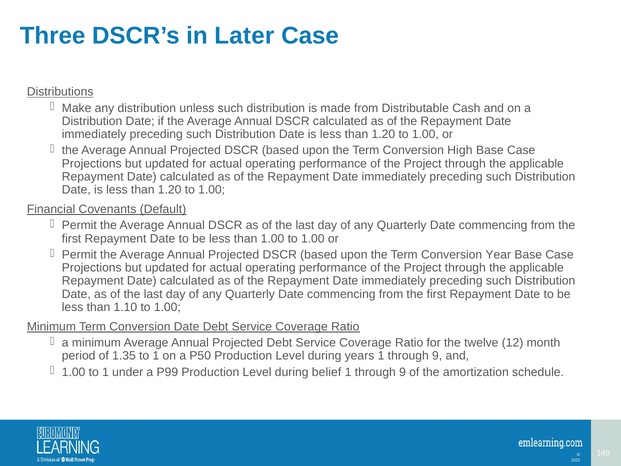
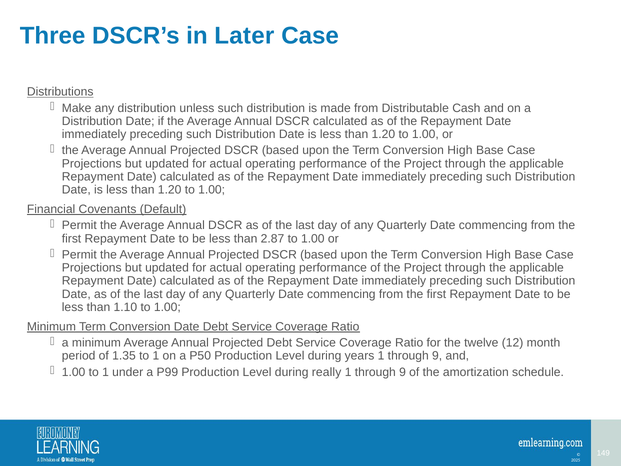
than 1.00: 1.00 -> 2.87 (272, 238)
Year: Year -> High (498, 255)
belief: belief -> really (327, 372)
